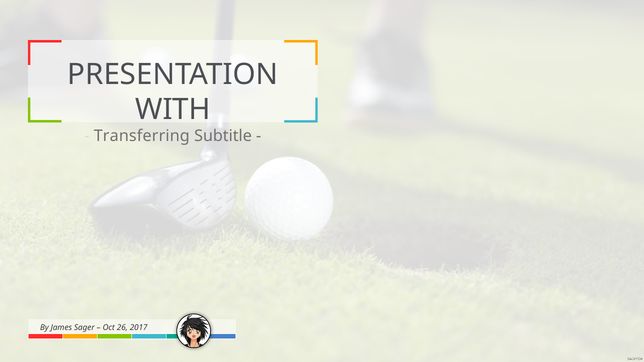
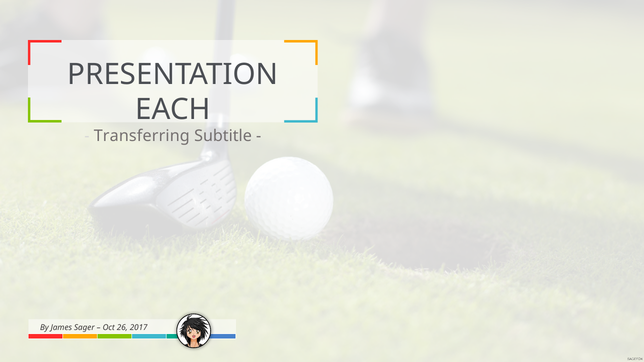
WITH: WITH -> EACH (173, 110)
